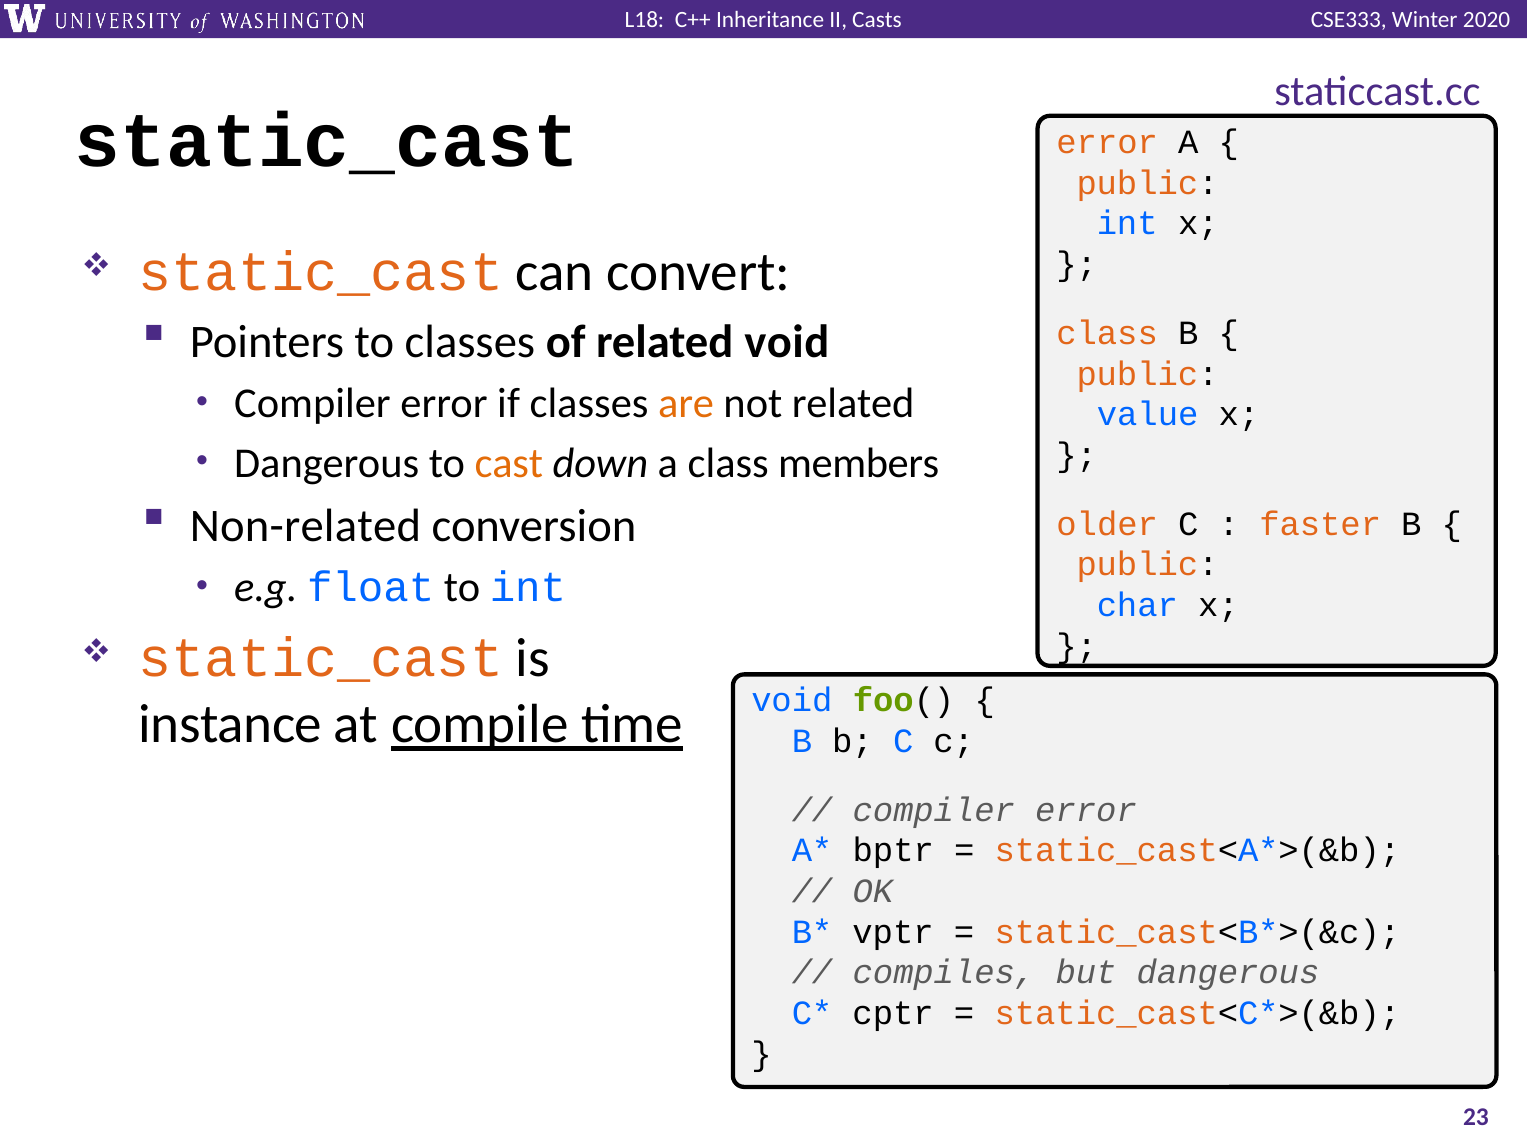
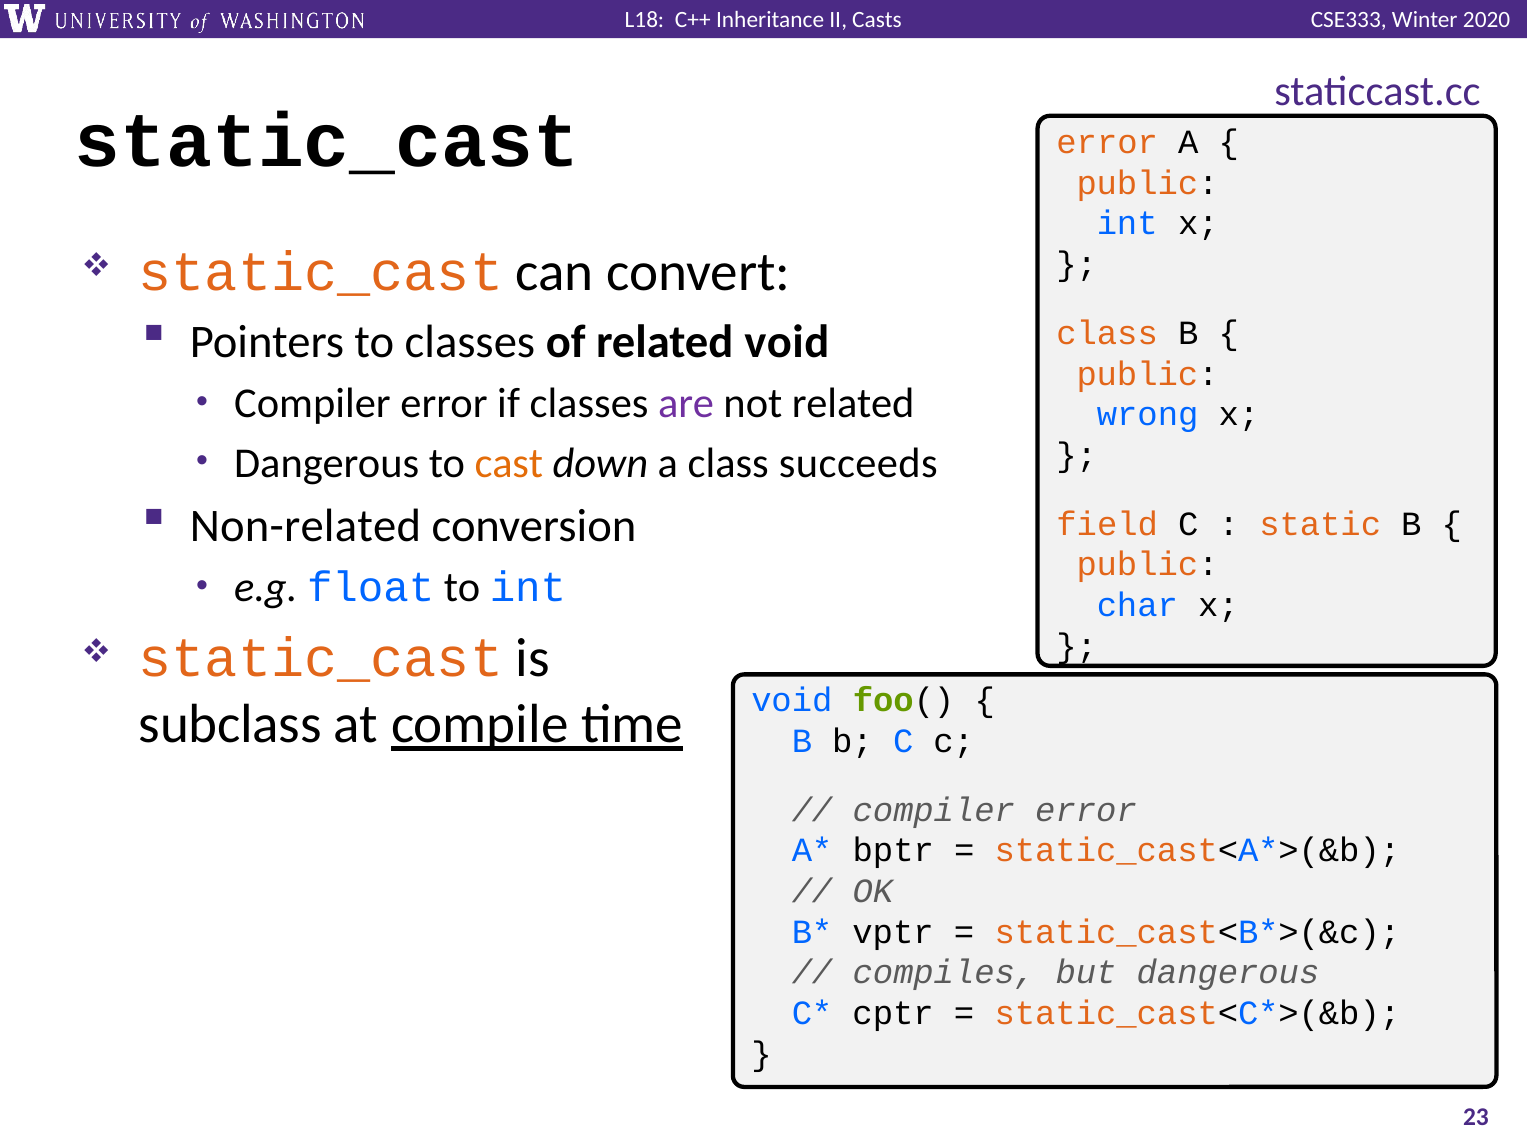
are colour: orange -> purple (686, 403)
value: value -> wrong (1148, 414)
members: members -> succeeds (858, 463)
older: older -> field (1107, 524)
faster: faster -> static (1320, 524)
instance: instance -> subclass (230, 724)
